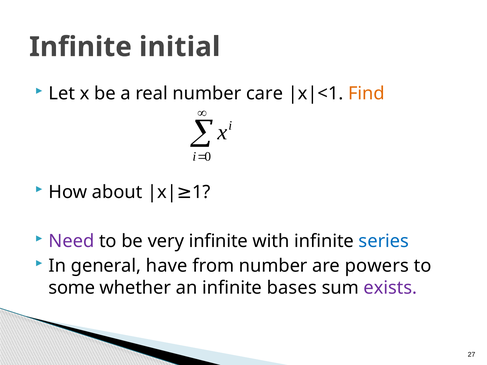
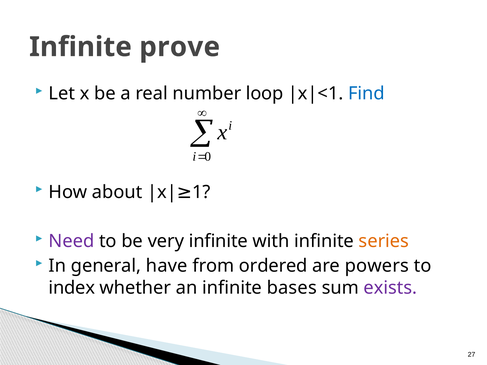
initial: initial -> prove (180, 47)
care: care -> loop (265, 94)
Find colour: orange -> blue (366, 94)
series colour: blue -> orange (384, 241)
from number: number -> ordered (273, 266)
some: some -> index (72, 288)
